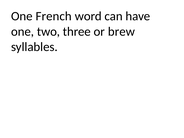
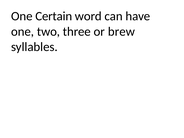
French: French -> Certain (54, 16)
